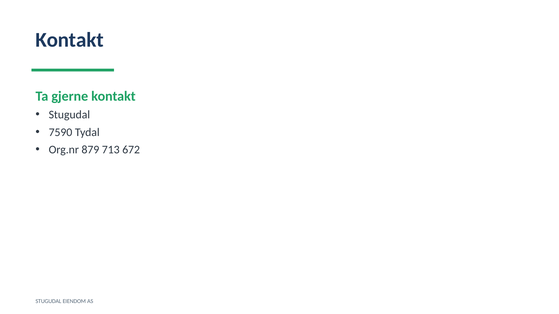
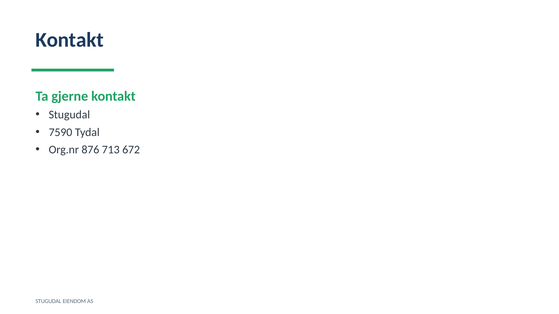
879: 879 -> 876 (90, 150)
